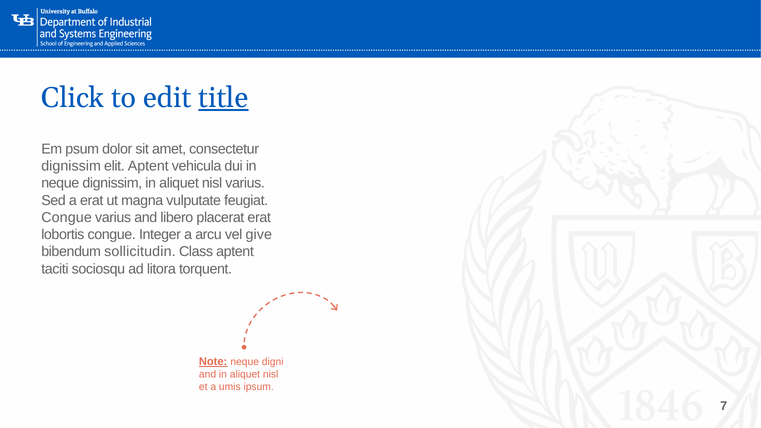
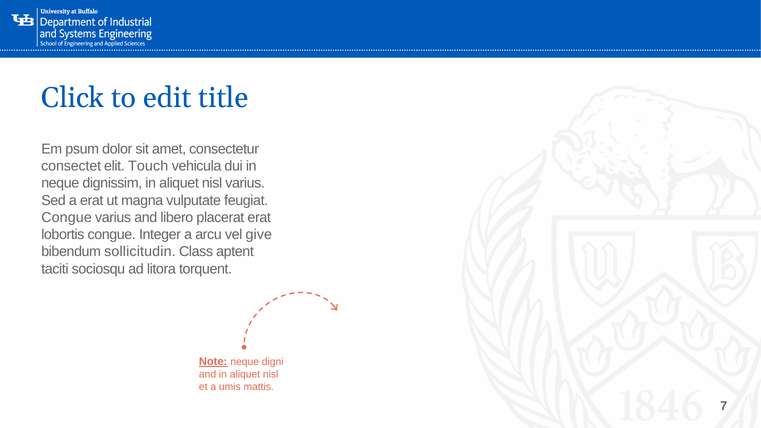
title underline: present -> none (223, 98)
dignissim: dignissim -> consectet (71, 166)
elit Aptent: Aptent -> Touch (148, 166)
ipsum: ipsum -> mattis (259, 387)
